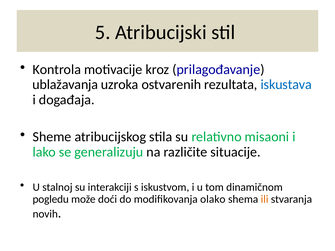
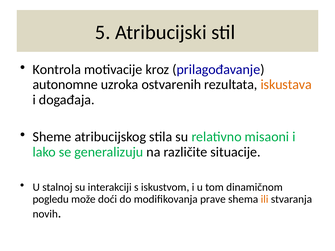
ublažavanja: ublažavanja -> autonomne (65, 85)
iskustava colour: blue -> orange (286, 85)
olako: olako -> prave (213, 199)
